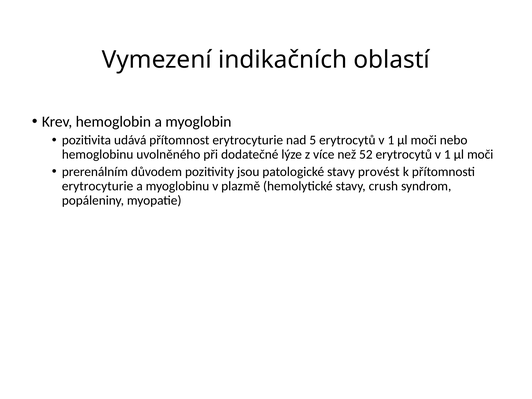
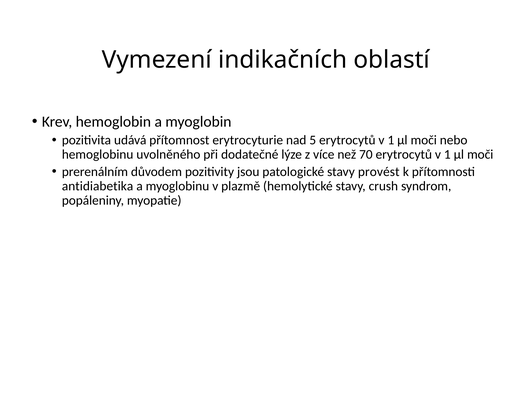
52: 52 -> 70 (366, 154)
erytrocyturie: erytrocyturie -> antidiabetika (98, 186)
